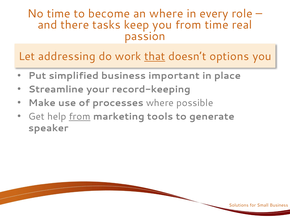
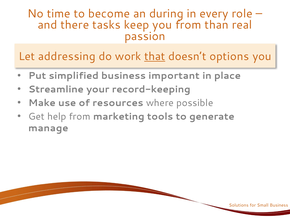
an where: where -> during (166, 14)
from time: time -> than (217, 25)
processes: processes -> resources (118, 103)
from underline: present -> none (80, 116)
speaker: speaker -> manage (48, 128)
